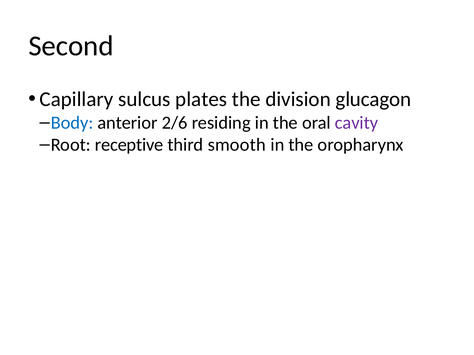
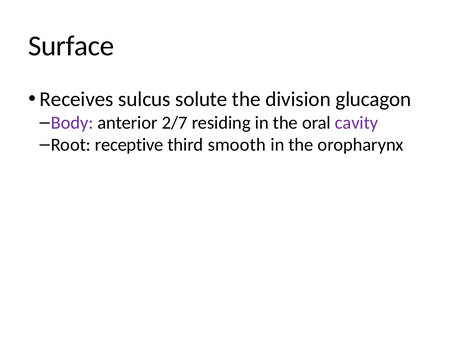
Second: Second -> Surface (71, 46)
Capillary: Capillary -> Receives (77, 99)
plates: plates -> solute (201, 99)
Body colour: blue -> purple (72, 123)
2/6: 2/6 -> 2/7 (175, 123)
